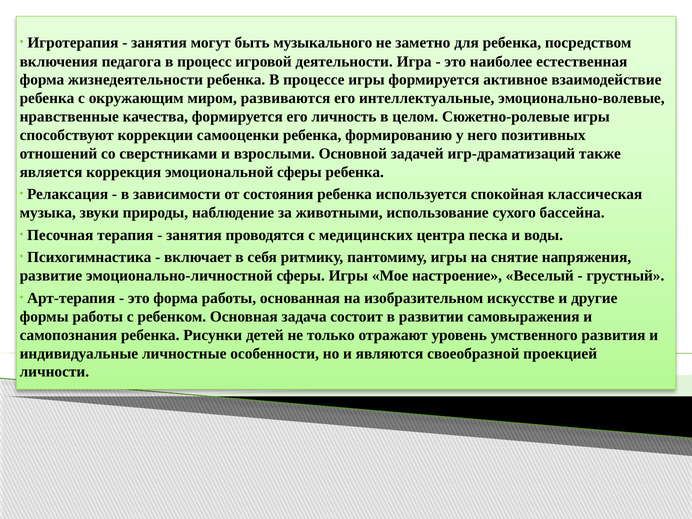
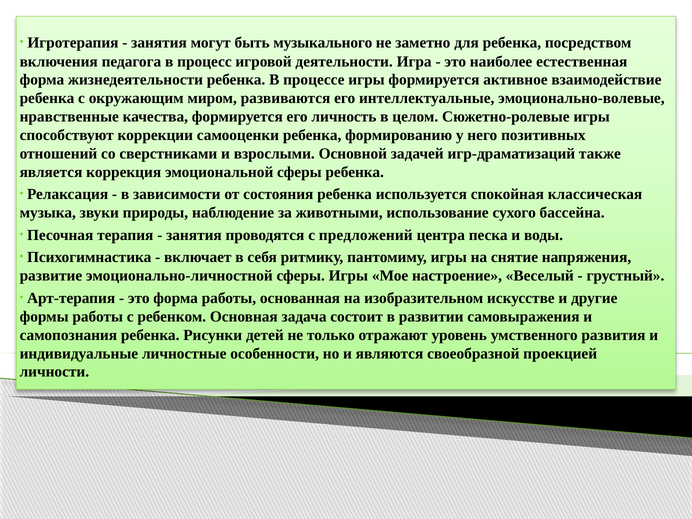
медицинских: медицинских -> предложений (366, 235)
